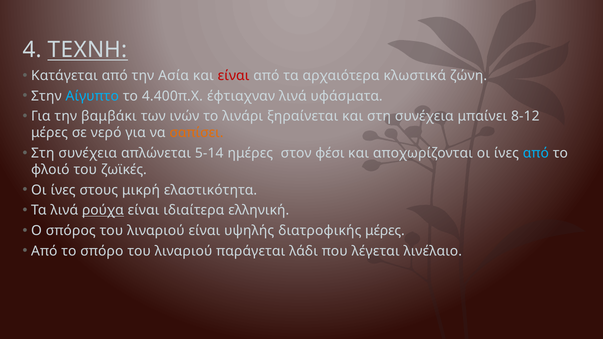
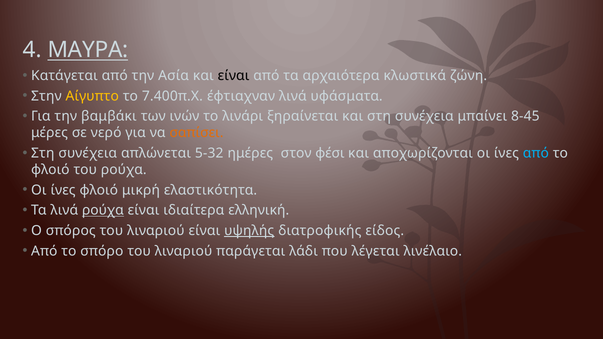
ΤΕΧΝΗ: ΤΕΧΝΗ -> ΜΑΥΡΑ (88, 50)
είναι colour: red -> black (234, 76)
Αίγυπτο colour: light blue -> yellow (92, 96)
4.400π.Χ: 4.400π.Χ -> 7.400π.Χ (172, 96)
8-12: 8-12 -> 8-45 (525, 116)
5-14: 5-14 -> 5-32 (209, 153)
του ζωϊκές: ζωϊκές -> ρούχα (124, 170)
ίνες στους: στους -> φλοιό (99, 190)
υψηλής underline: none -> present (249, 231)
διατροφικής μέρες: μέρες -> είδος (385, 231)
